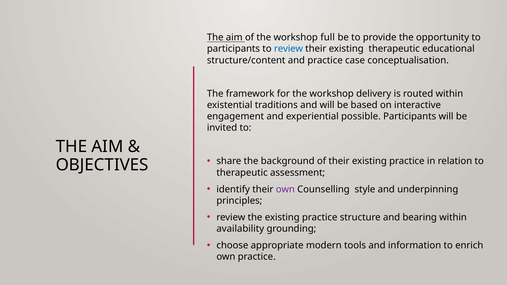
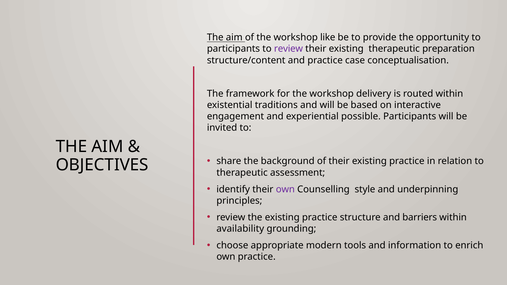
full: full -> like (328, 37)
review colour: blue -> purple (288, 49)
educational: educational -> preparation (449, 49)
bearing: bearing -> barriers (420, 217)
